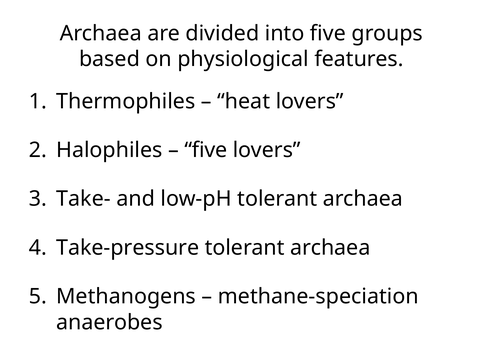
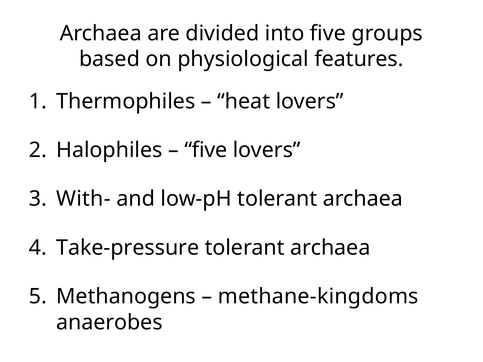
Take-: Take- -> With- (83, 199)
methane-speciation: methane-speciation -> methane-kingdoms (318, 297)
